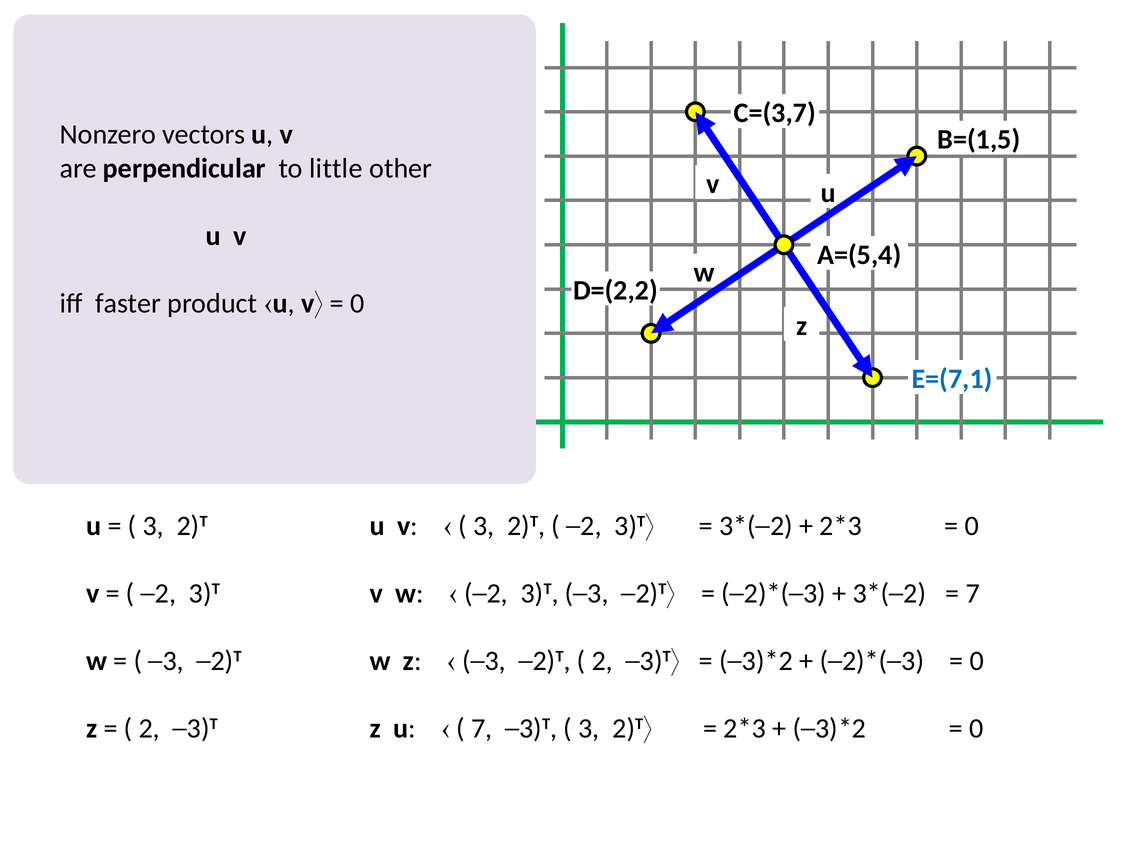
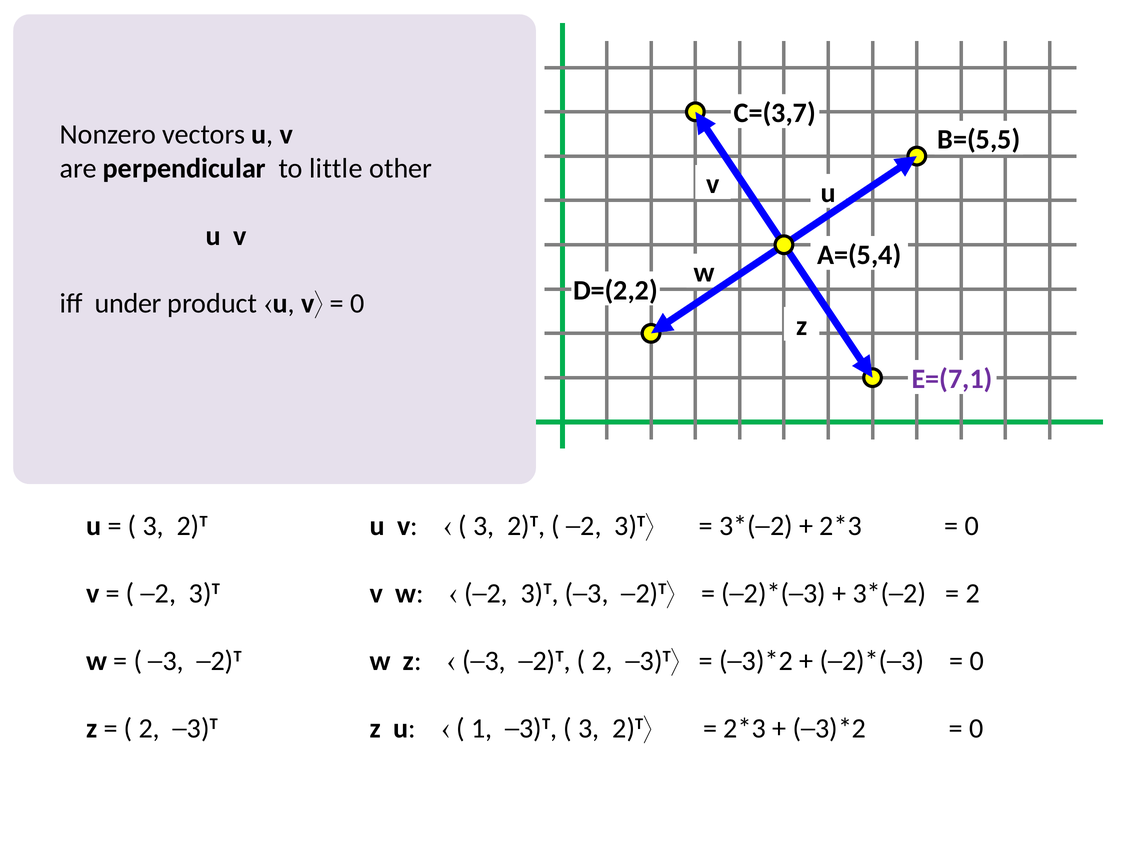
B=(1,5: B=(1,5 -> B=(5,5 (979, 140)
faster: faster -> under (128, 303)
E=(7,1 colour: blue -> purple (952, 379)
7: 7 -> 2 (973, 593)
7: 7 -> 1 (482, 728)
